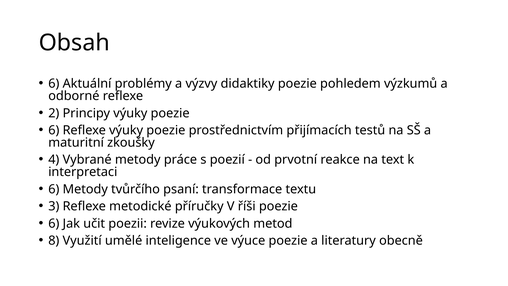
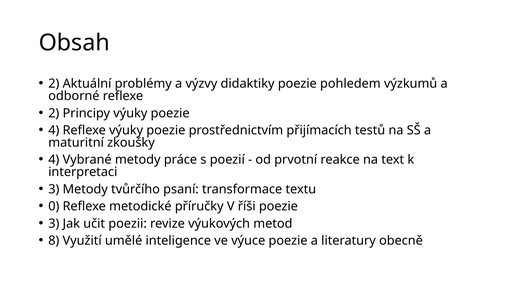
6: 6 -> 2 (54, 84)
6: 6 -> 4 (54, 130)
6: 6 -> 3 (54, 189)
3: 3 -> 0 (54, 206)
6: 6 -> 3 (54, 223)
